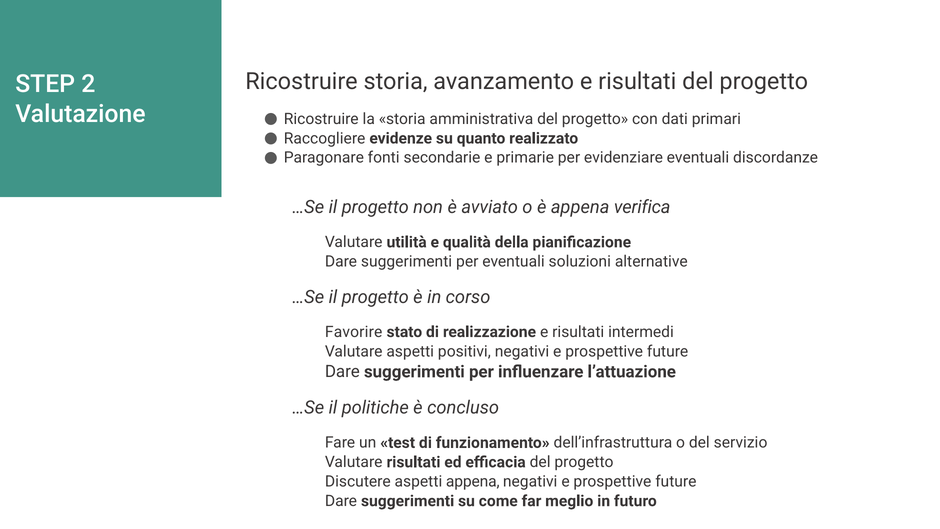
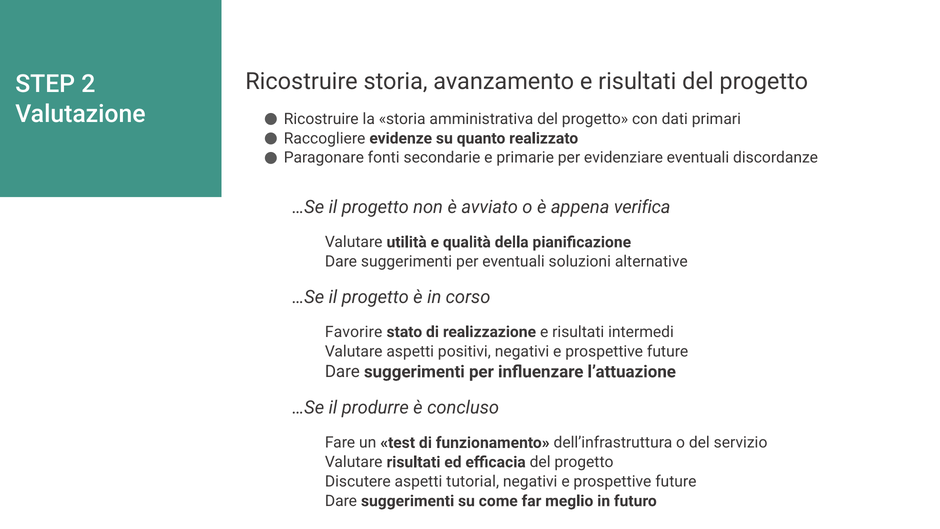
politiche: politiche -> produrre (375, 408)
aspetti appena: appena -> tutorial (473, 481)
